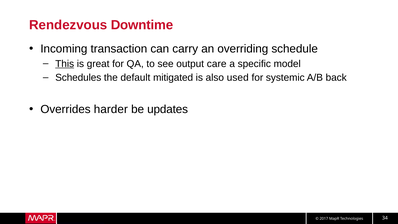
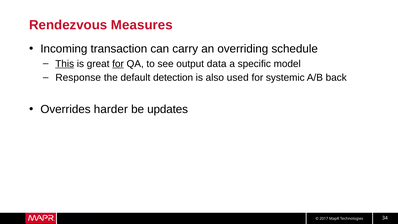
Downtime: Downtime -> Measures (142, 25)
for underline: none -> present (118, 64)
care: care -> data (217, 64)
Schedules: Schedules -> Response (78, 78)
mitigated: mitigated -> detection (173, 78)
